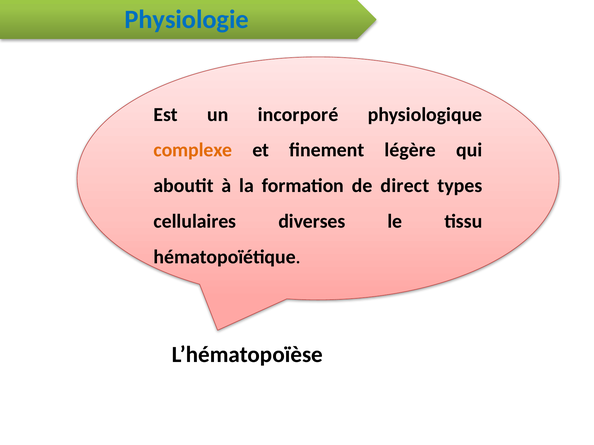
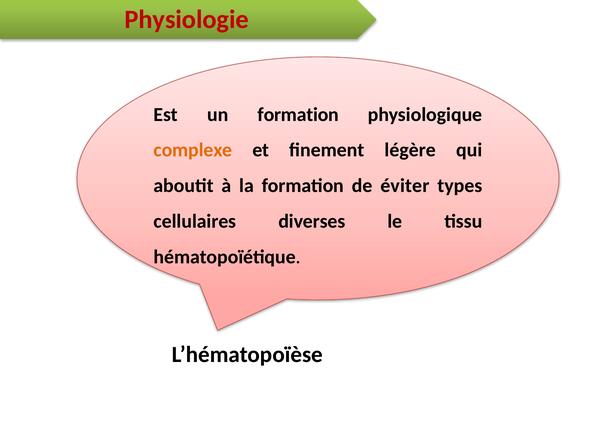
Physiologie colour: blue -> red (187, 19)
un incorporé: incorporé -> formation (298, 115)
direct: direct -> éviter (405, 186)
